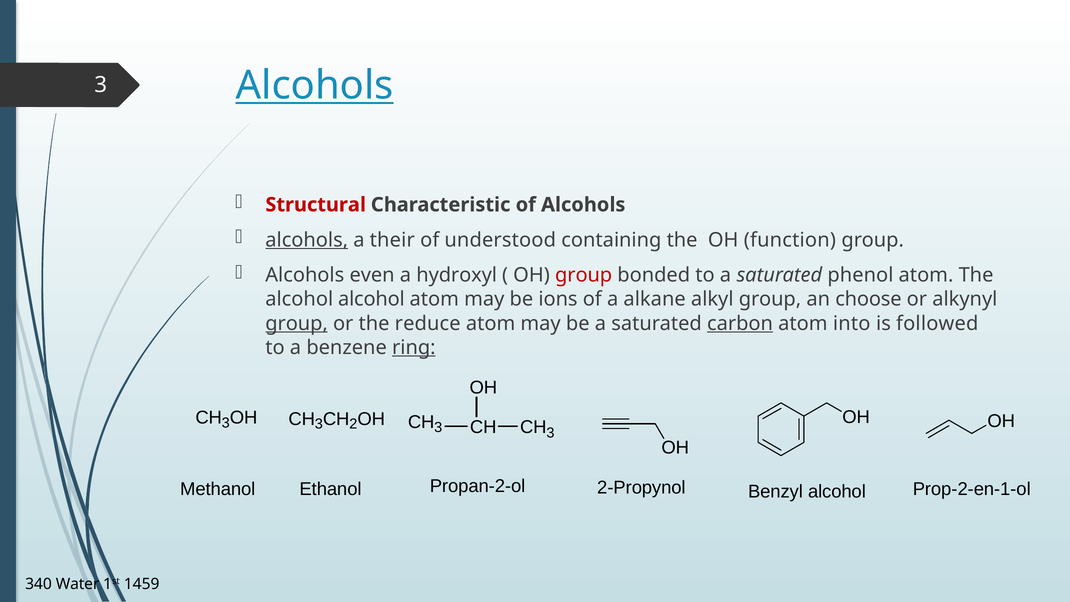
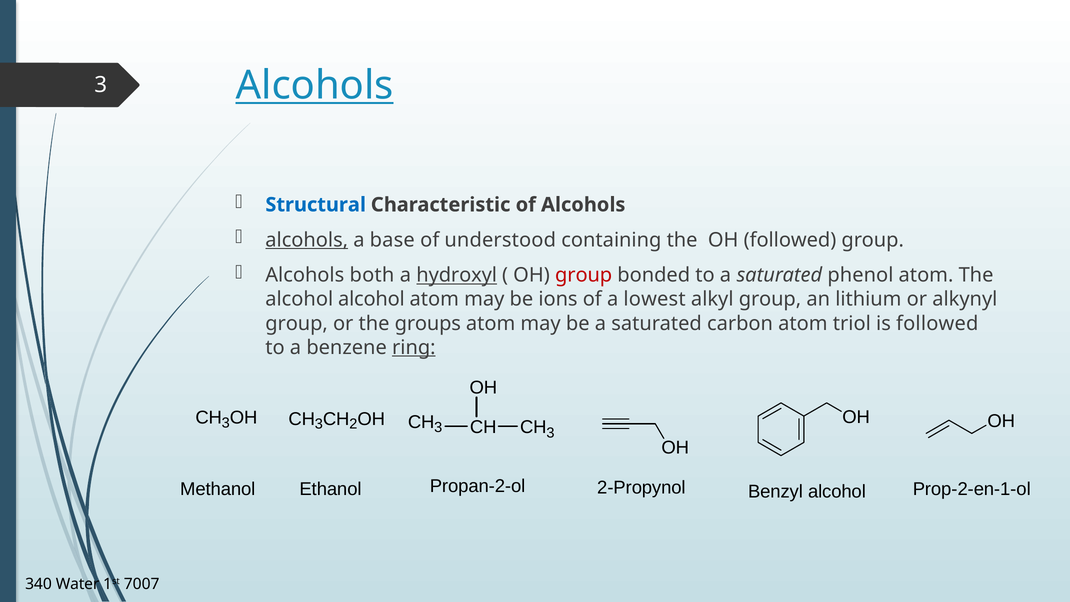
Structural colour: red -> blue (316, 205)
their: their -> base (392, 240)
OH function: function -> followed (790, 240)
even: even -> both (372, 275)
hydroxyl underline: none -> present (457, 275)
alkane: alkane -> lowest (655, 299)
choose: choose -> lithium (868, 299)
group underline: present -> none (297, 323)
reduce: reduce -> groups (428, 323)
carbon underline: present -> none (740, 323)
into: into -> triol (852, 323)
1459: 1459 -> 7007 (142, 584)
